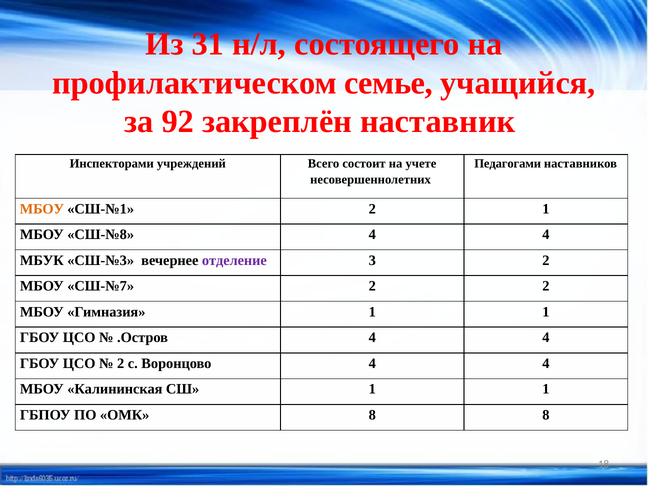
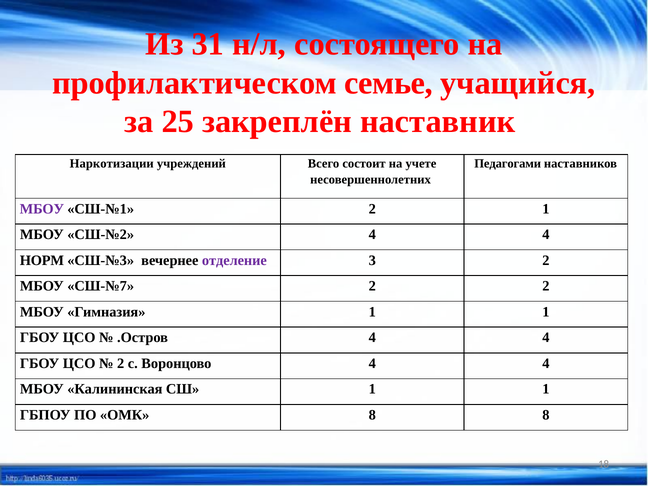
92: 92 -> 25 (178, 122)
Инспекторами: Инспекторами -> Наркотизации (112, 164)
МБОУ colour: orange -> purple (42, 209)
СШ-№8: СШ-№8 -> СШ-№2 (101, 235)
МБУК: МБУК -> НОРМ (42, 260)
